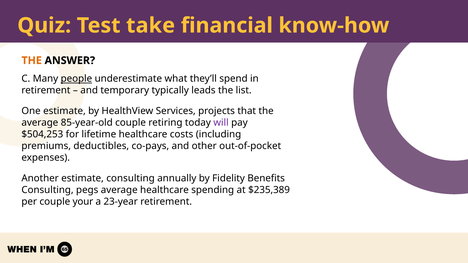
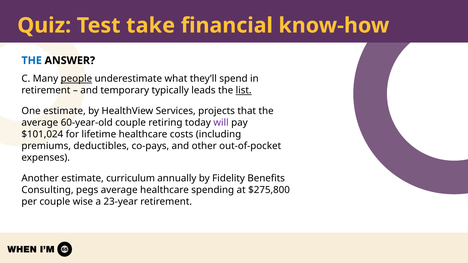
THE colour: orange -> blue (32, 61)
list underline: none -> present (244, 91)
85-year-old: 85-year-old -> 60-year-old (87, 123)
$504,253: $504,253 -> $101,024 (42, 134)
estimate consulting: consulting -> curriculum (131, 178)
$235,389: $235,389 -> $275,800 (269, 190)
your: your -> wise (83, 202)
